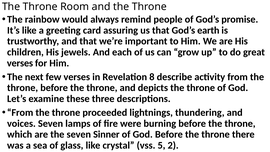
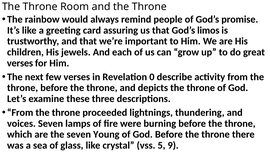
earth: earth -> limos (208, 30)
8: 8 -> 0 (152, 77)
Sinner: Sinner -> Young (106, 134)
2: 2 -> 9 (173, 145)
